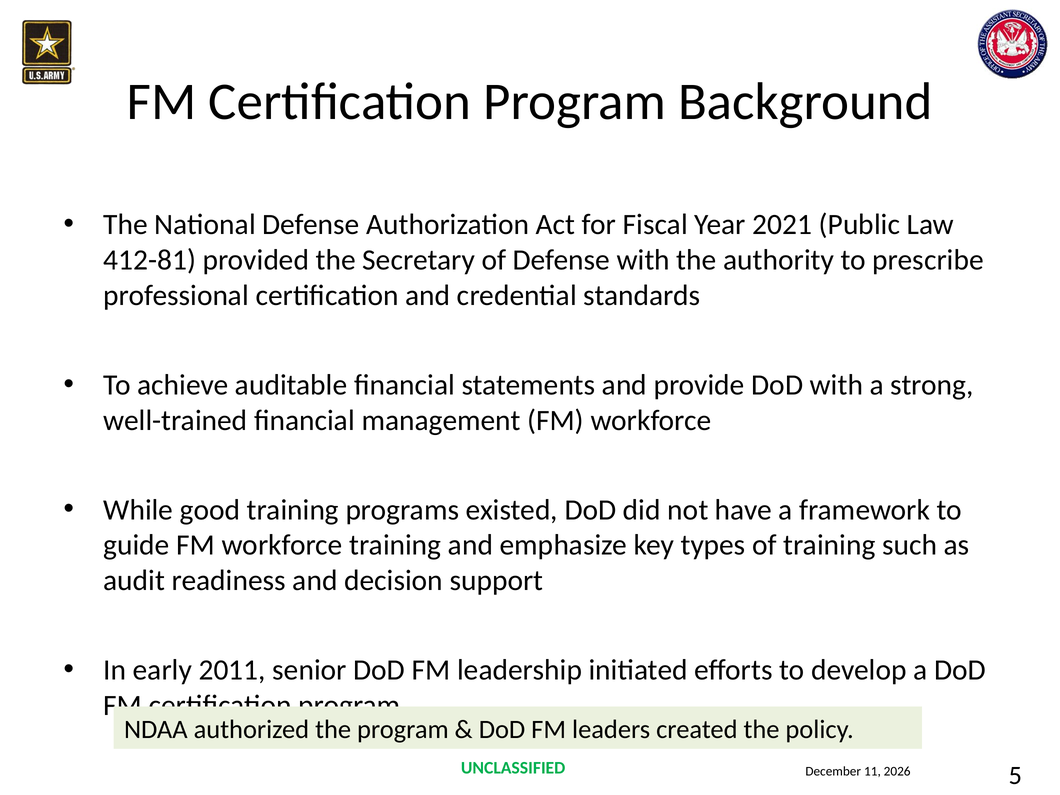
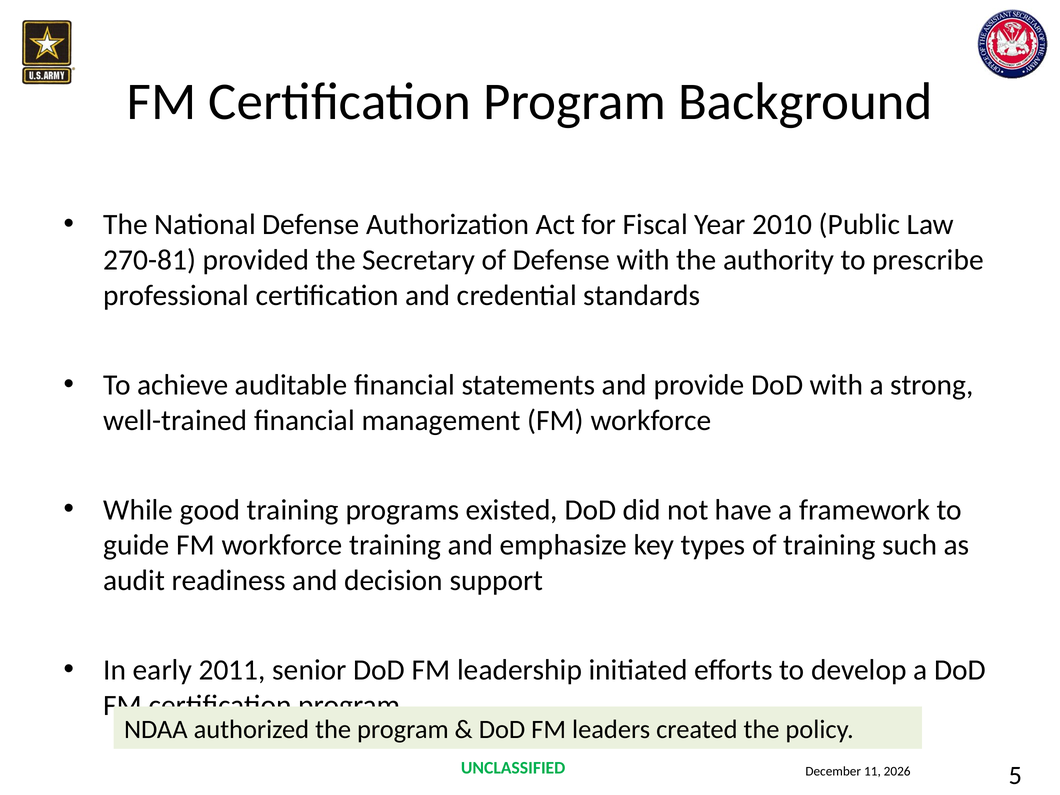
2021: 2021 -> 2010 (782, 225)
412-81: 412-81 -> 270-81 (150, 260)
